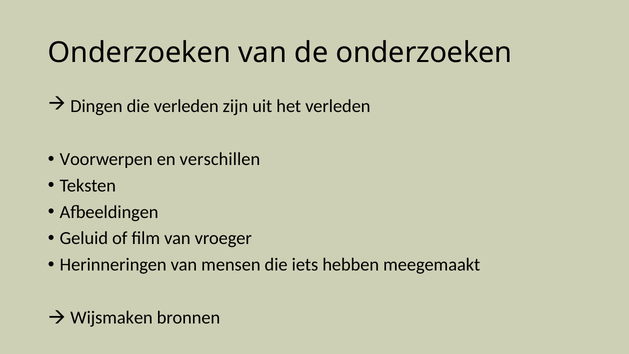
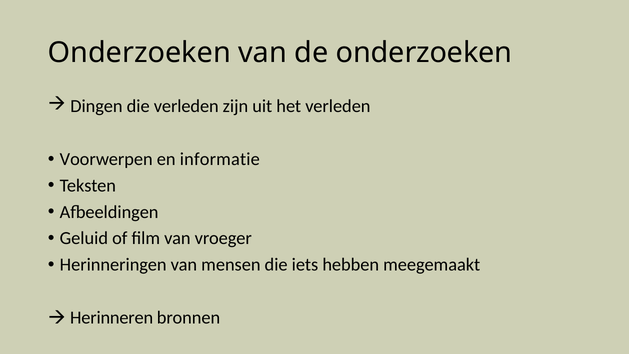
verschillen: verschillen -> informatie (220, 159)
Wijsmaken: Wijsmaken -> Herinneren (112, 317)
